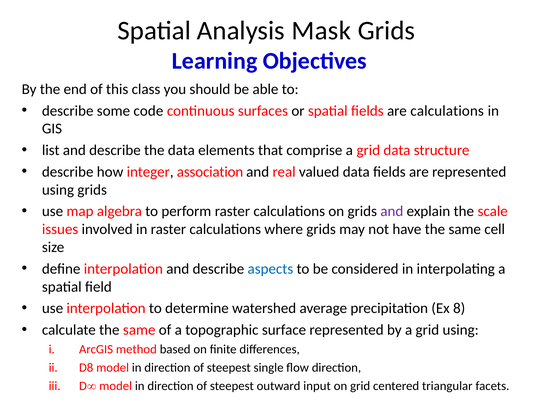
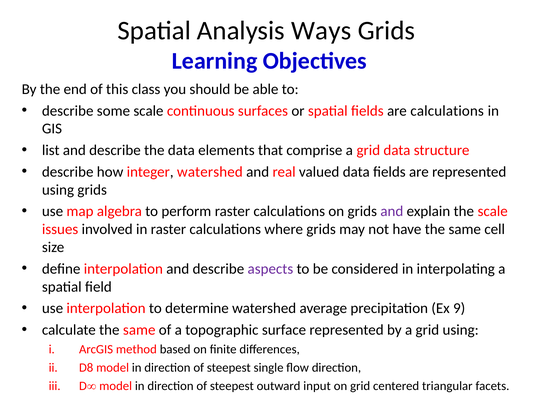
Mask: Mask -> Ways (321, 31)
some code: code -> scale (148, 111)
integer association: association -> watershed (210, 172)
aspects colour: blue -> purple (270, 269)
8: 8 -> 9 (459, 308)
